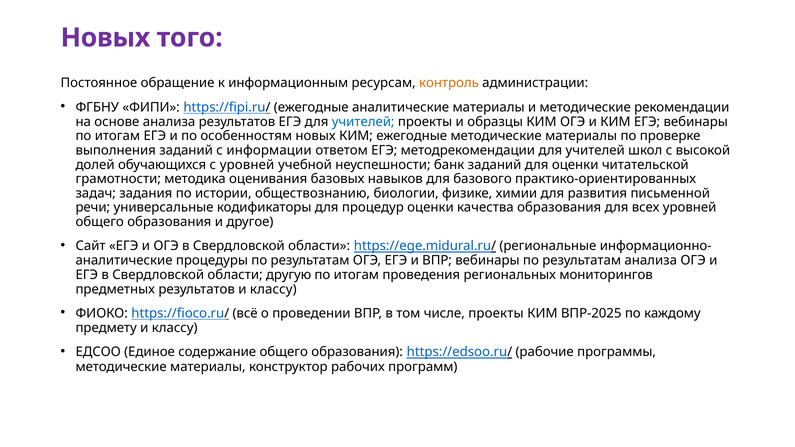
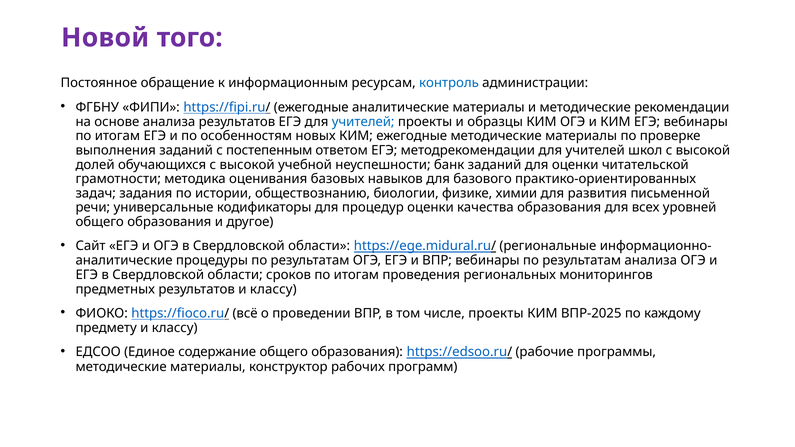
Новых: Новых -> Новой (105, 38)
контроль colour: orange -> blue (449, 83)
информации: информации -> постепенным (269, 150)
обучающихся с уровней: уровней -> высокой (247, 165)
другую: другую -> сроков (289, 275)
